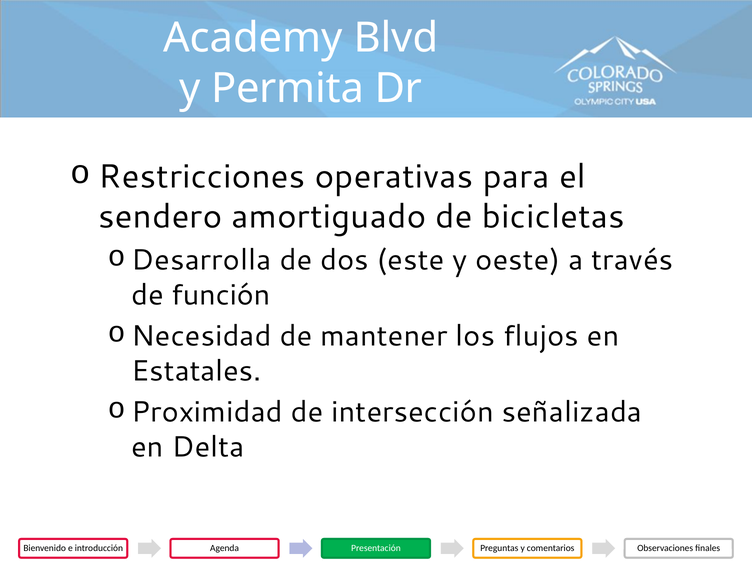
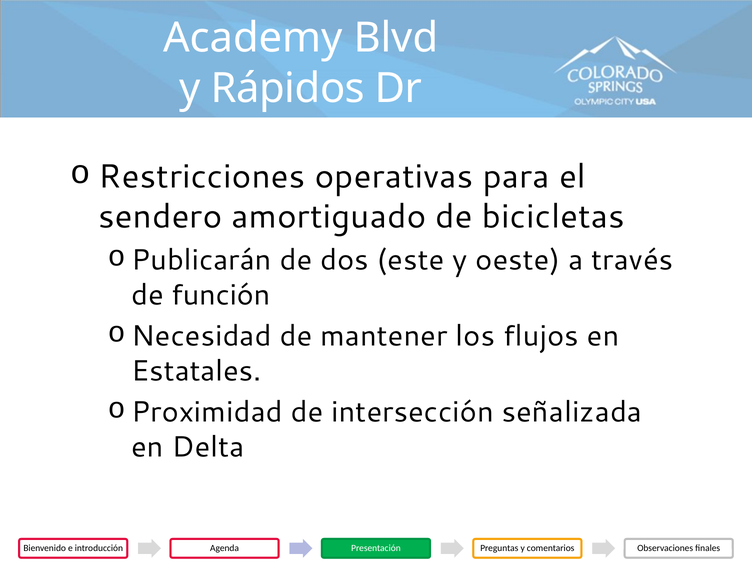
Permita: Permita -> Rápidos (288, 88)
Desarrolla: Desarrolla -> Publicarán (202, 260)
